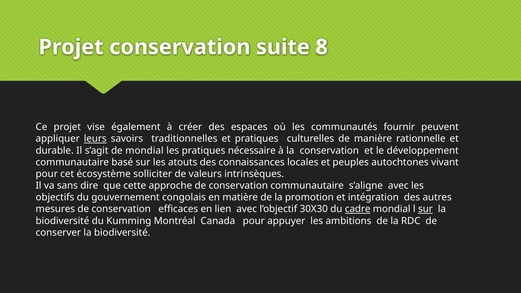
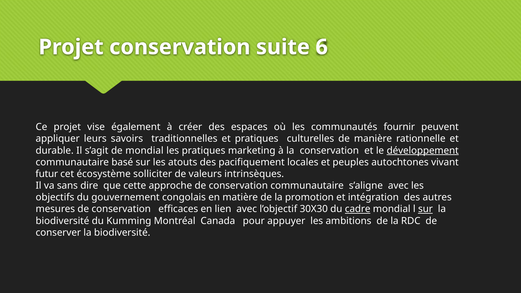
8: 8 -> 6 (322, 47)
leurs underline: present -> none (95, 139)
nécessaire: nécessaire -> marketing (252, 150)
développement underline: none -> present (423, 150)
connaissances: connaissances -> pacifiquement (252, 162)
pour: pour -> futur (47, 174)
